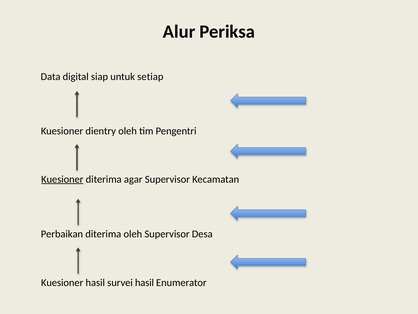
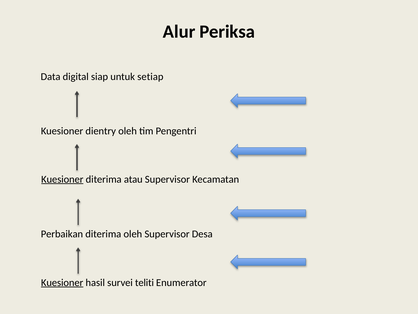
agar: agar -> atau (133, 179)
Kuesioner underline: none -> present (62, 282)
survei hasil: hasil -> teliti (144, 282)
